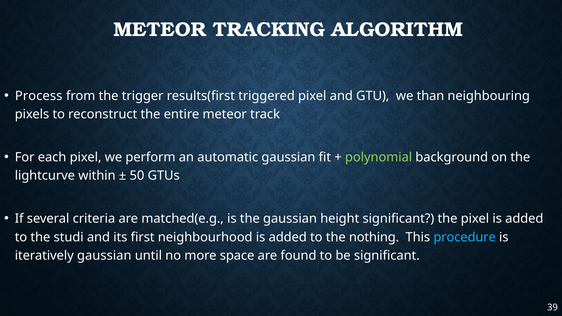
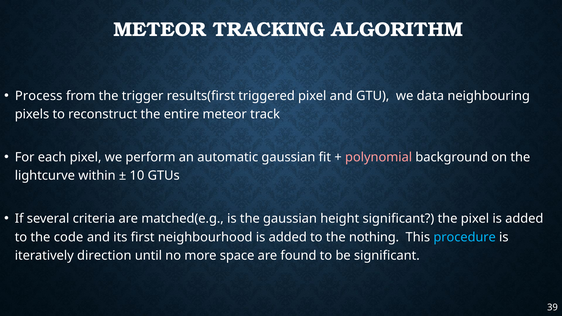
than: than -> data (430, 96)
polynomial colour: light green -> pink (379, 157)
50: 50 -> 10 (137, 176)
studi: studi -> code (69, 237)
iteratively gaussian: gaussian -> direction (104, 256)
